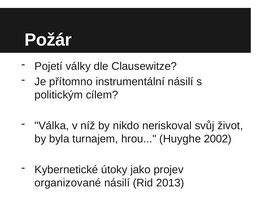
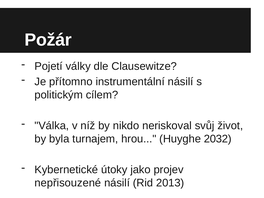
2002: 2002 -> 2032 (218, 139)
organizované: organizované -> nepřisouzené (68, 183)
